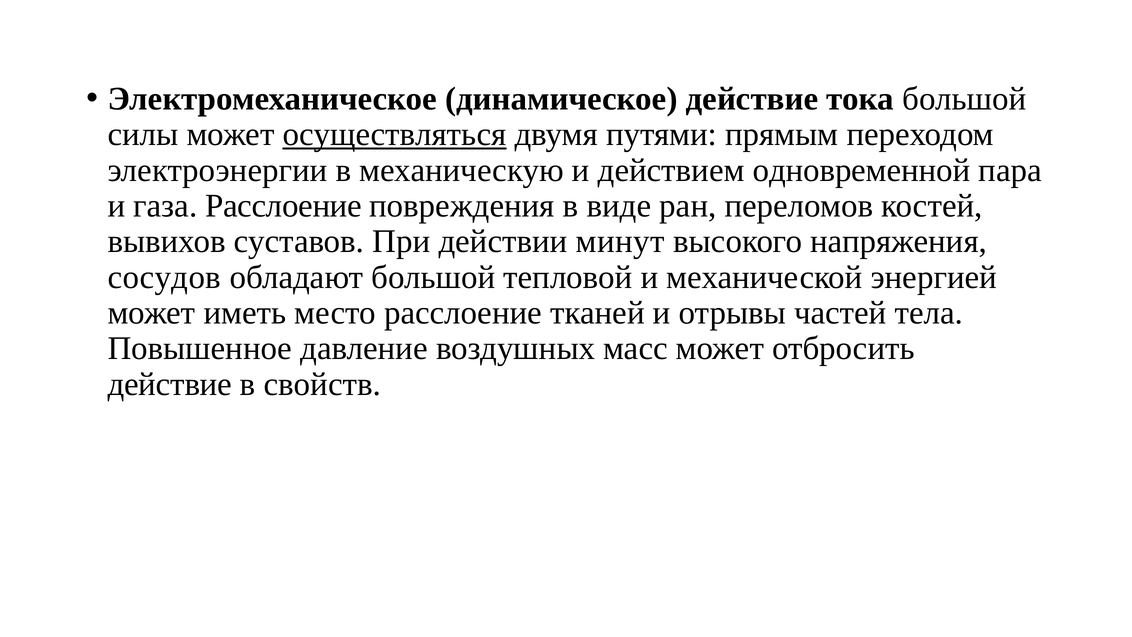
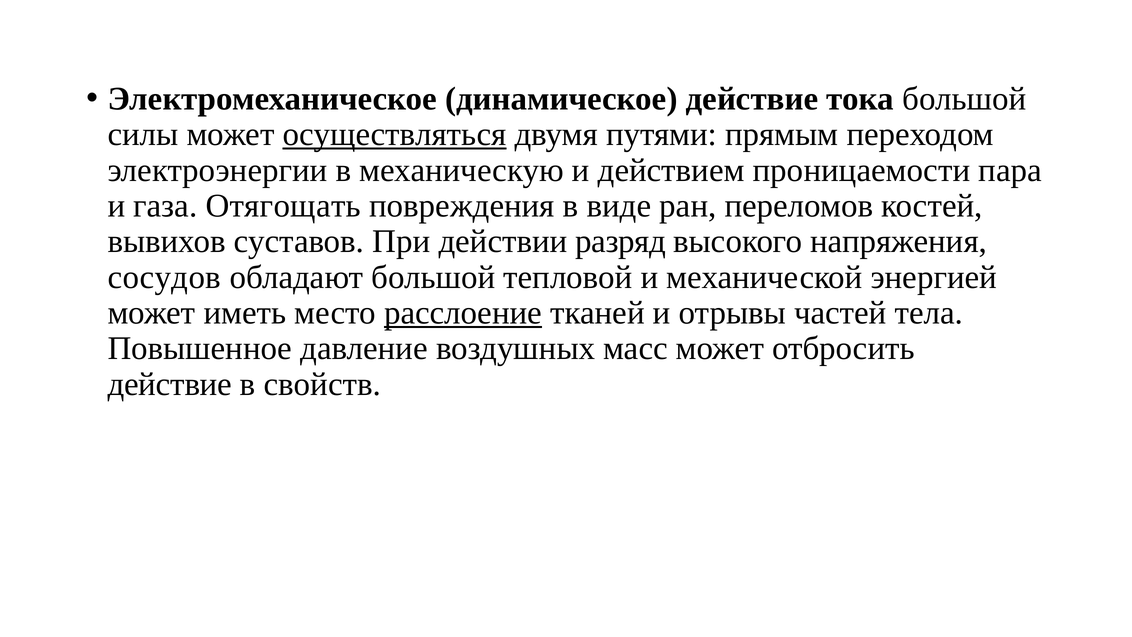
одновременной: одновременной -> проницаемости (861, 170)
газа Расслоение: Расслоение -> Отягощать (283, 206)
минут: минут -> разряд (621, 241)
расслоение underline: none -> present (463, 313)
